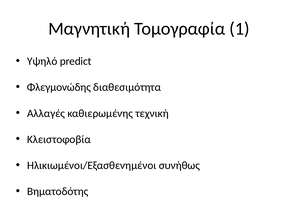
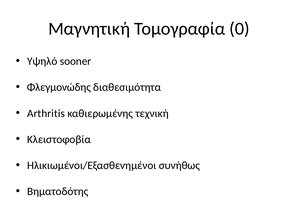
1: 1 -> 0 (239, 29)
predict: predict -> sooner (76, 61)
Αλλαγές: Αλλαγές -> Arthritis (46, 114)
